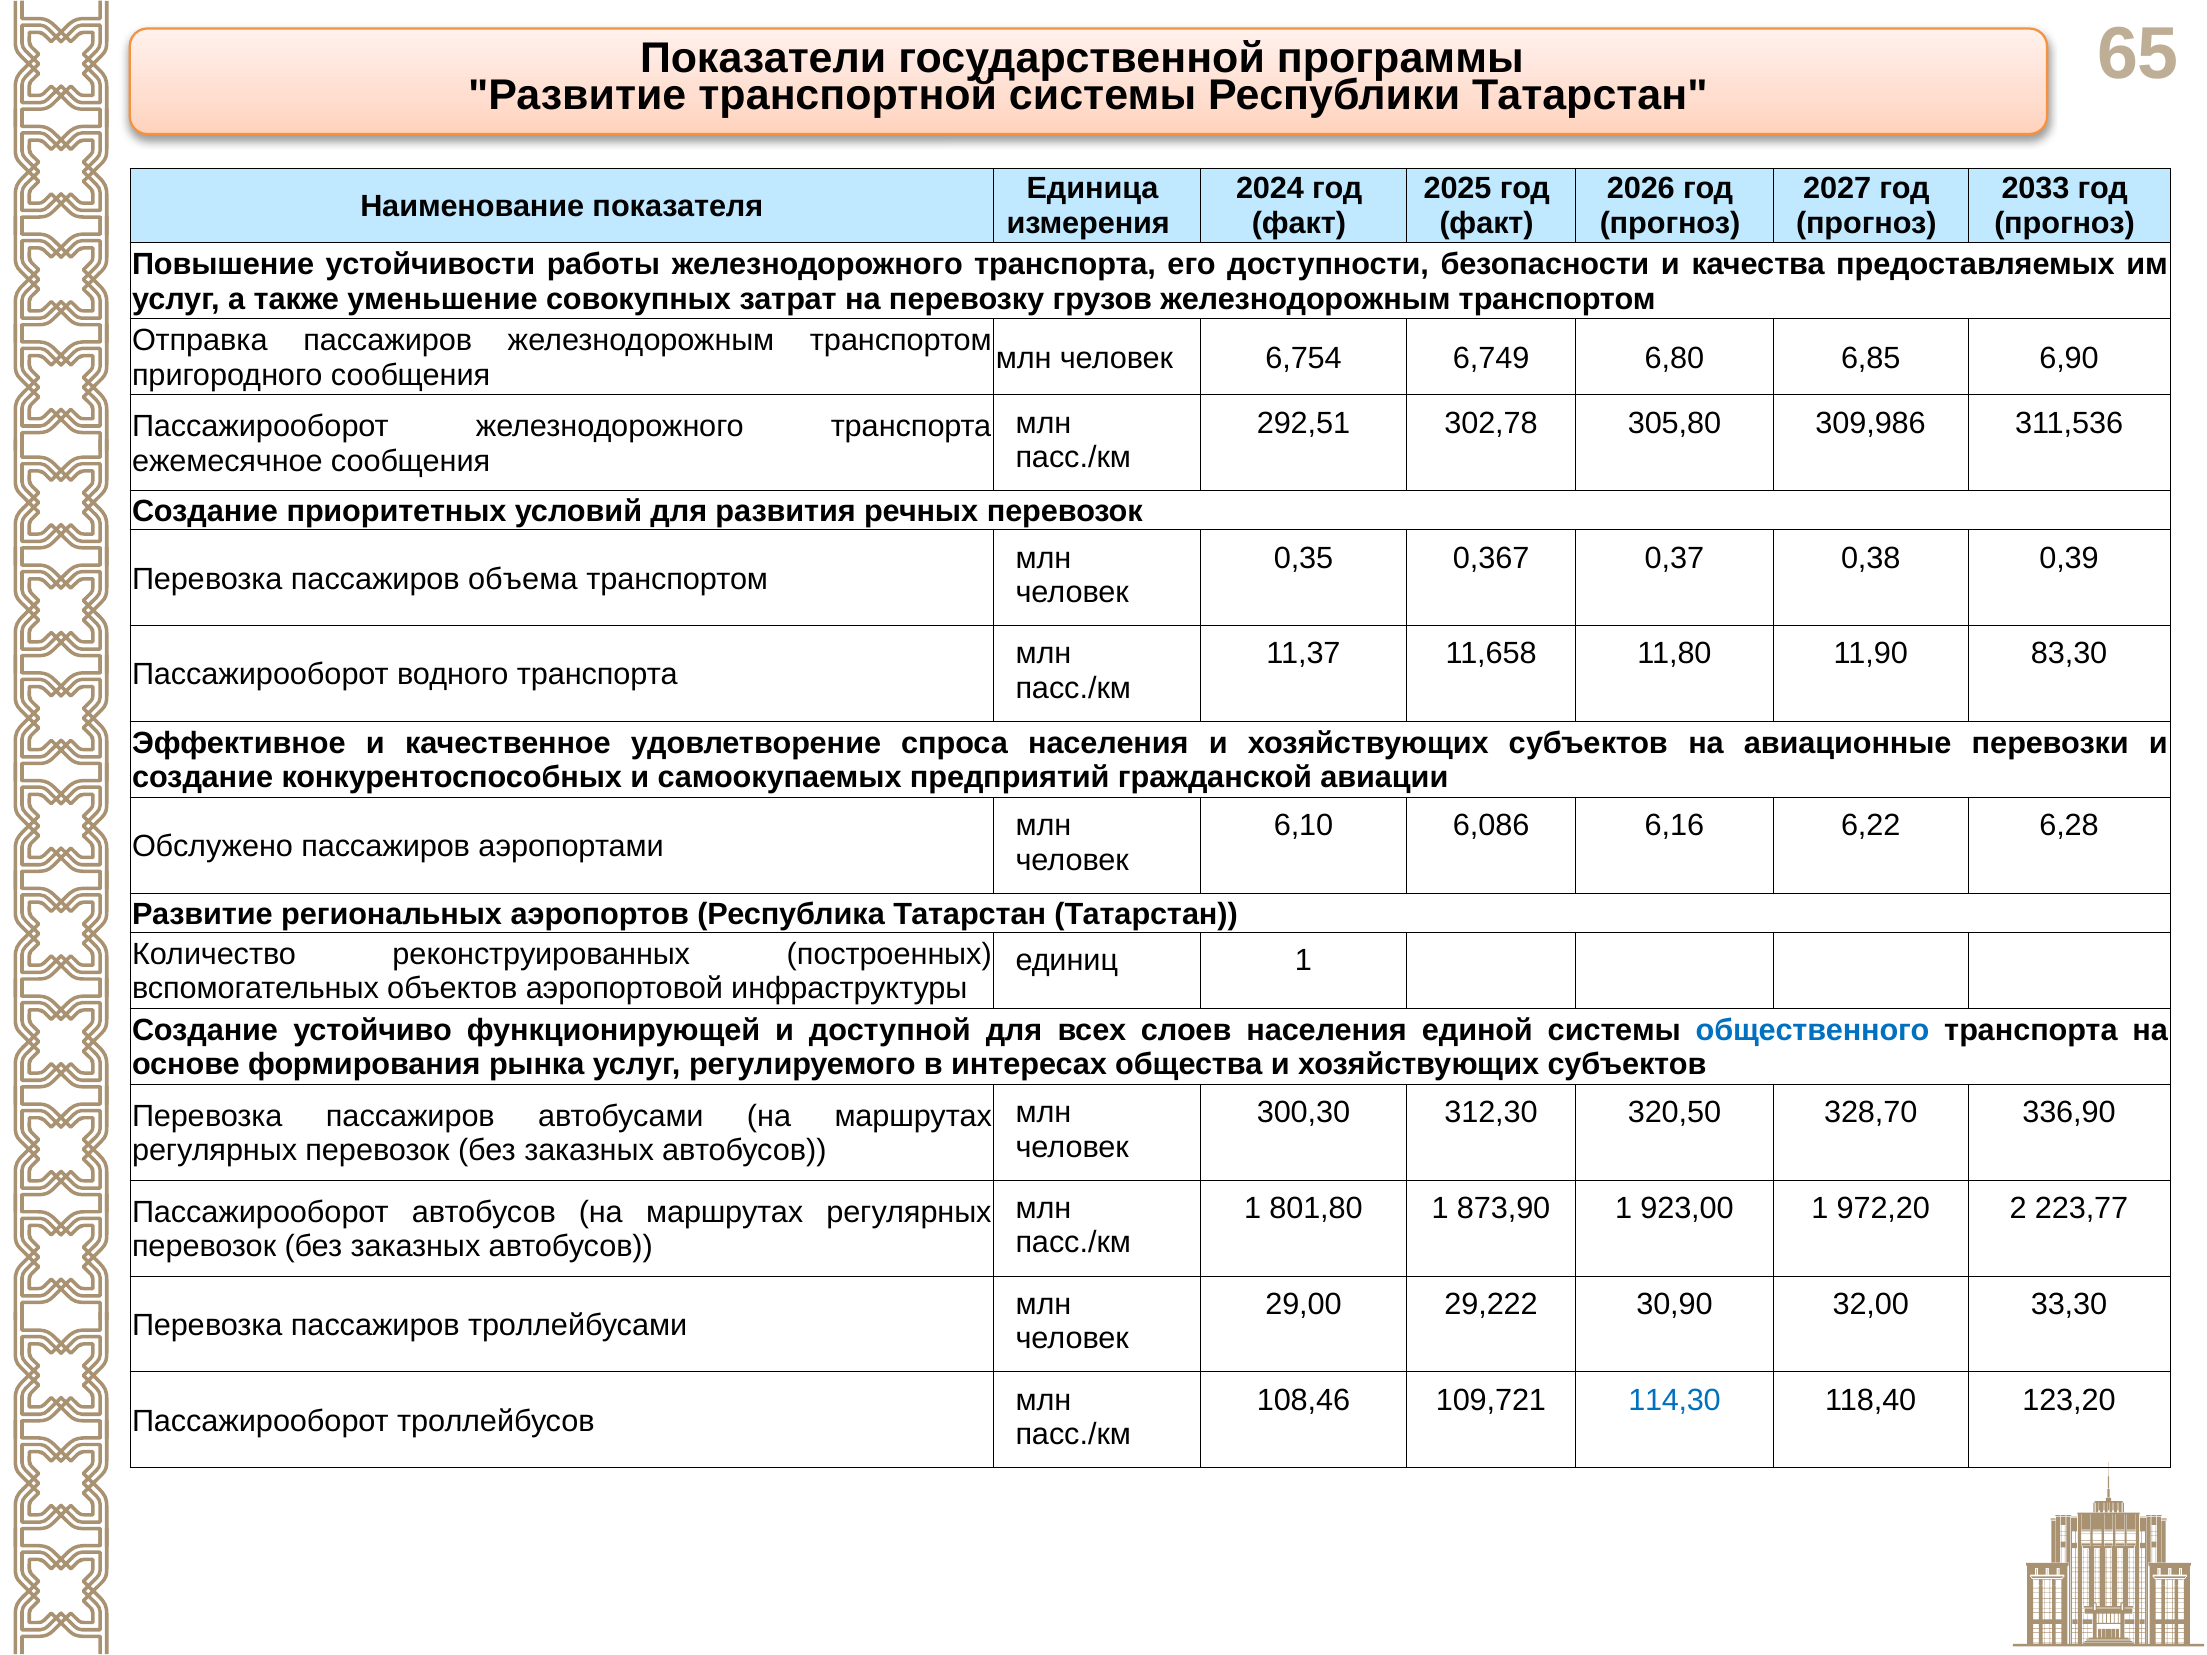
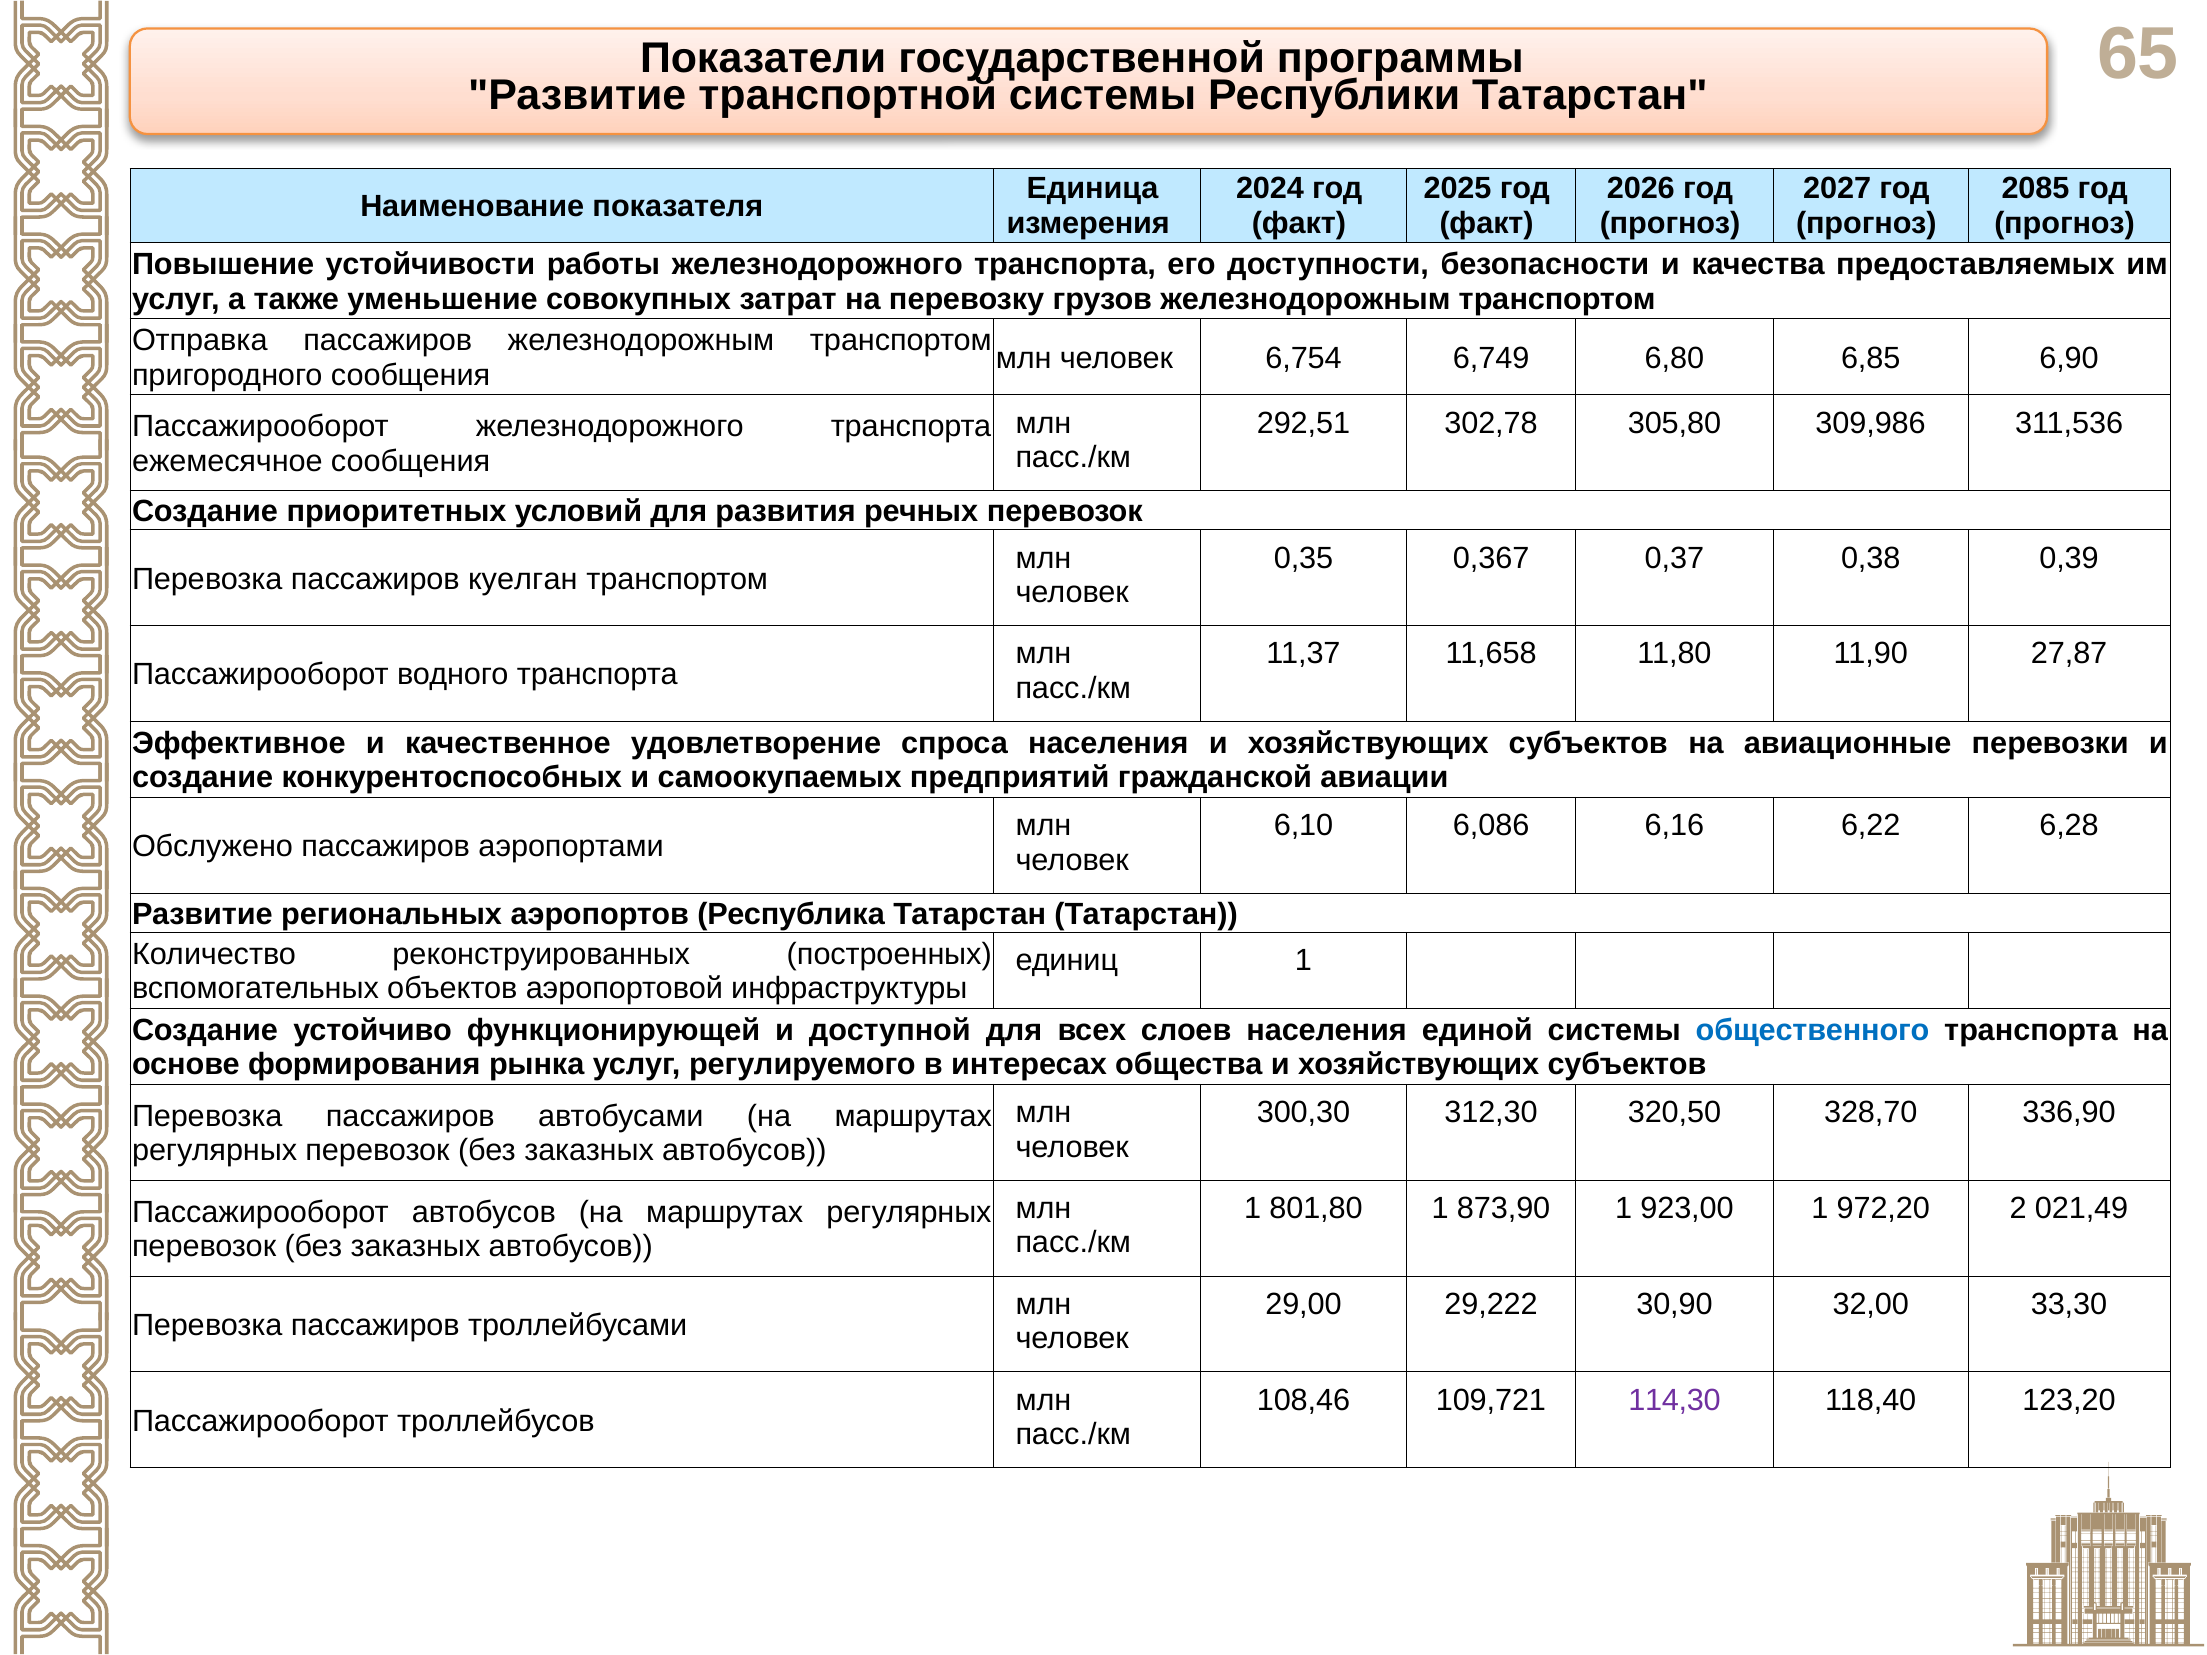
2033: 2033 -> 2085 (2035, 189)
объема: объема -> куелган (523, 579)
83,30: 83,30 -> 27,87 (2069, 654)
223,77: 223,77 -> 021,49 (2082, 1209)
114,30 colour: blue -> purple (1675, 1400)
